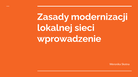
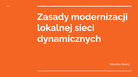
wprowadzenie: wprowadzenie -> dynamicznych (69, 39)
